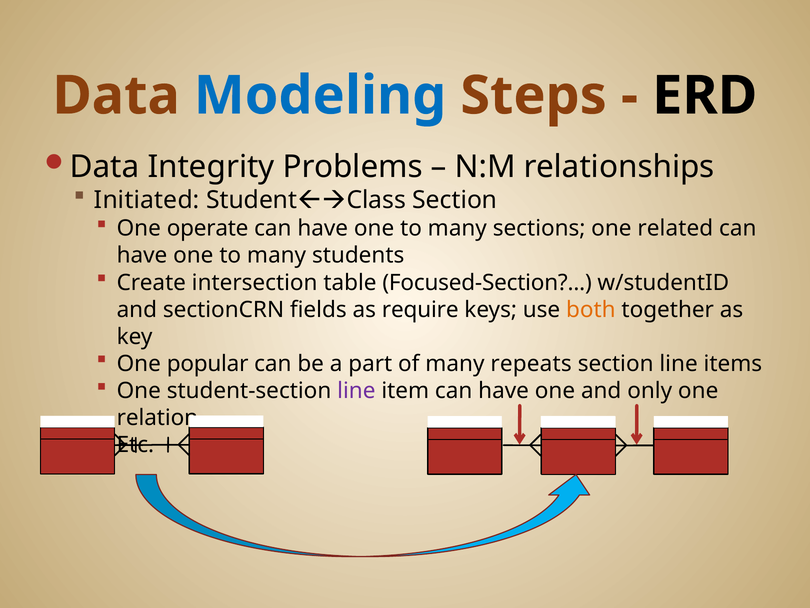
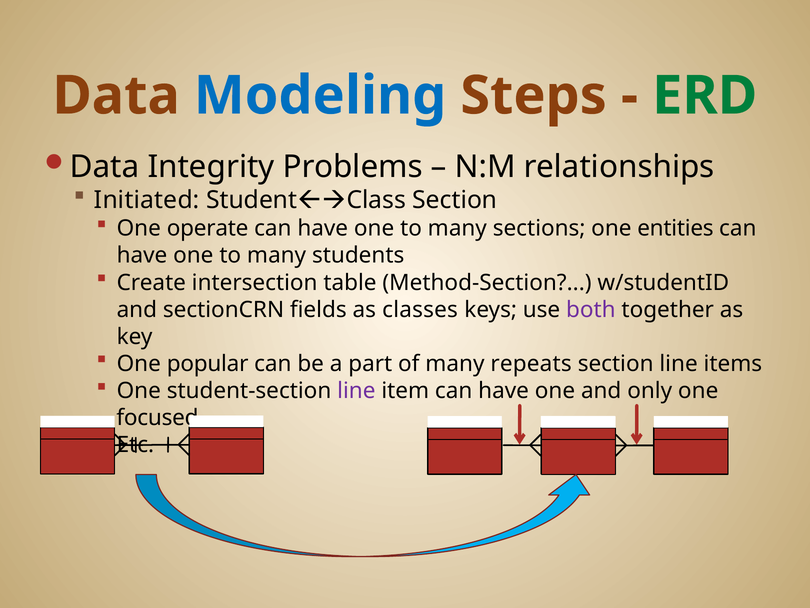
ERD colour: black -> green (705, 96)
related: related -> entities (675, 228)
Focused-Section: Focused-Section -> Method-Section (487, 282)
require: require -> classes (420, 309)
both colour: orange -> purple (591, 309)
relation: relation -> focused (157, 417)
